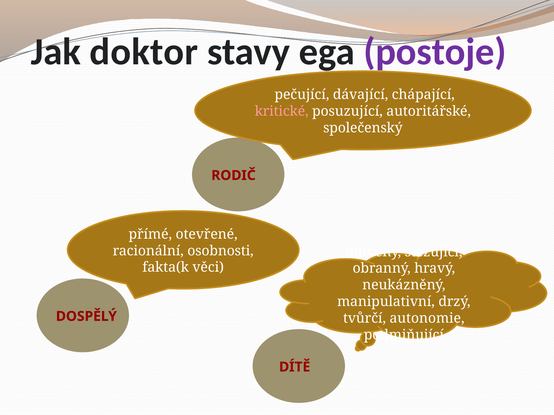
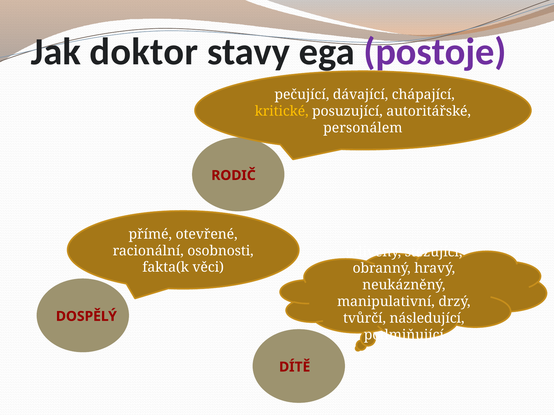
kritické colour: pink -> yellow (282, 111)
společenský: společenský -> personálem (363, 128)
autonomie: autonomie -> následující (427, 319)
